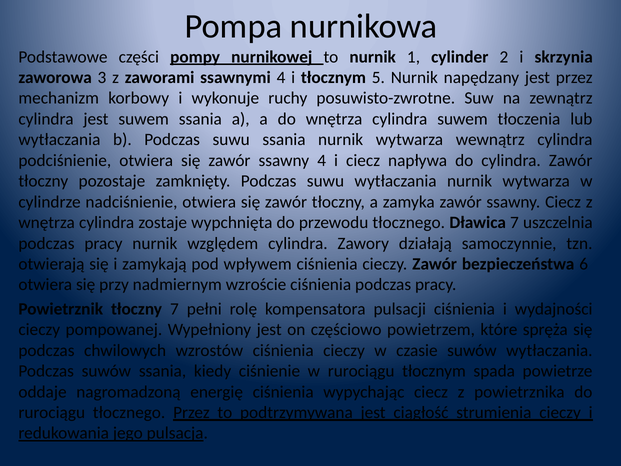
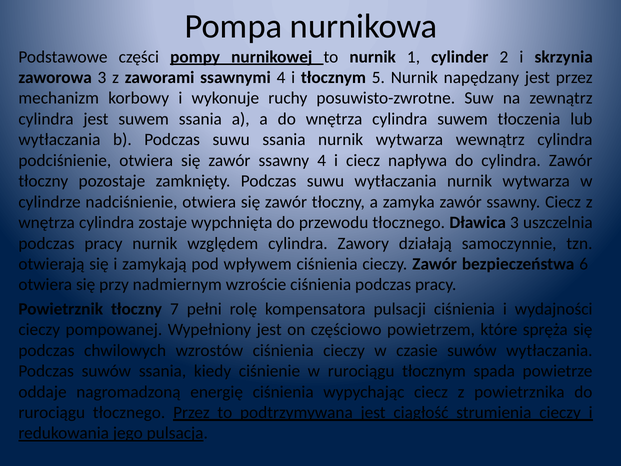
Dławica 7: 7 -> 3 (514, 222)
